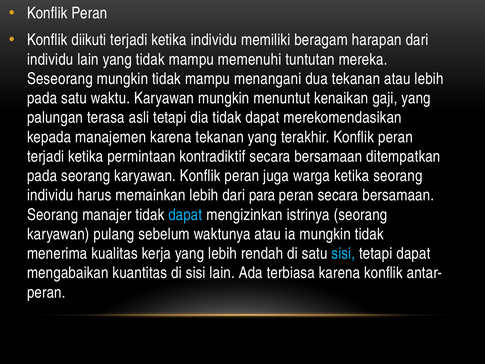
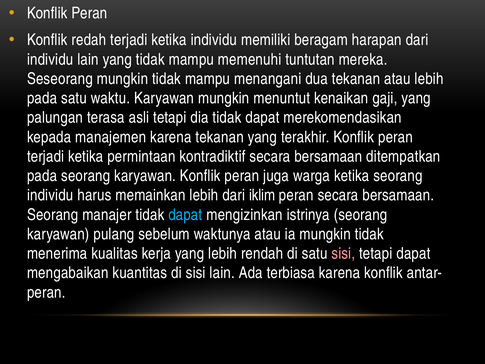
diikuti: diikuti -> redah (89, 40)
para: para -> iklim (262, 195)
sisi colour: light blue -> pink (343, 253)
